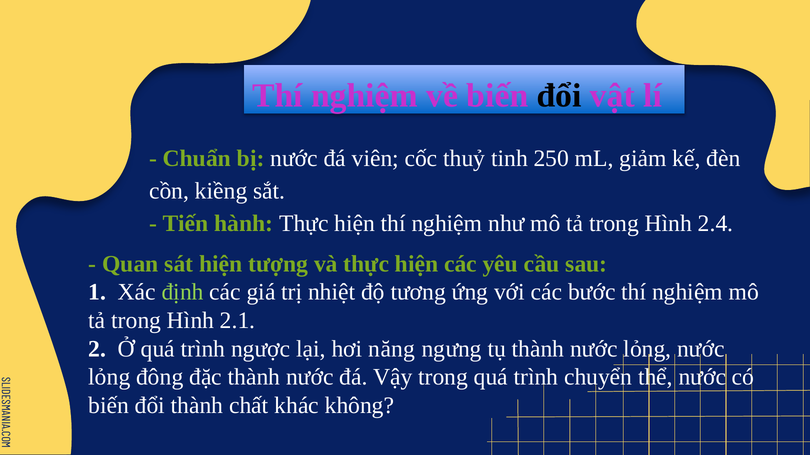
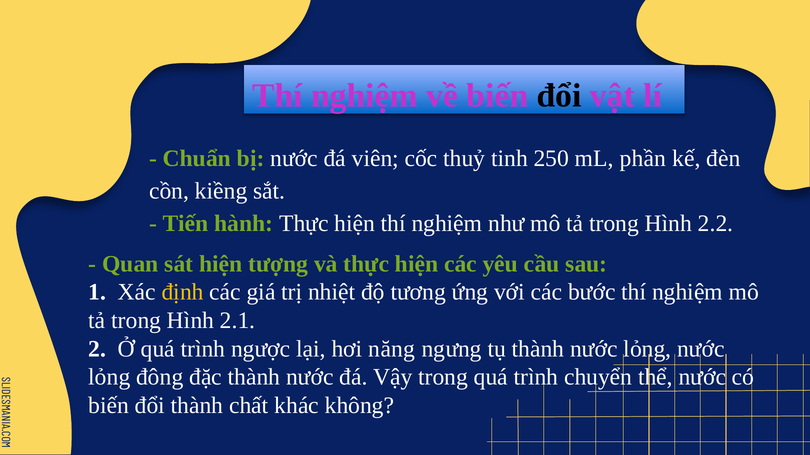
giảm: giảm -> phần (643, 159)
2.4: 2.4 -> 2.2 (716, 224)
định colour: light green -> yellow (183, 292)
